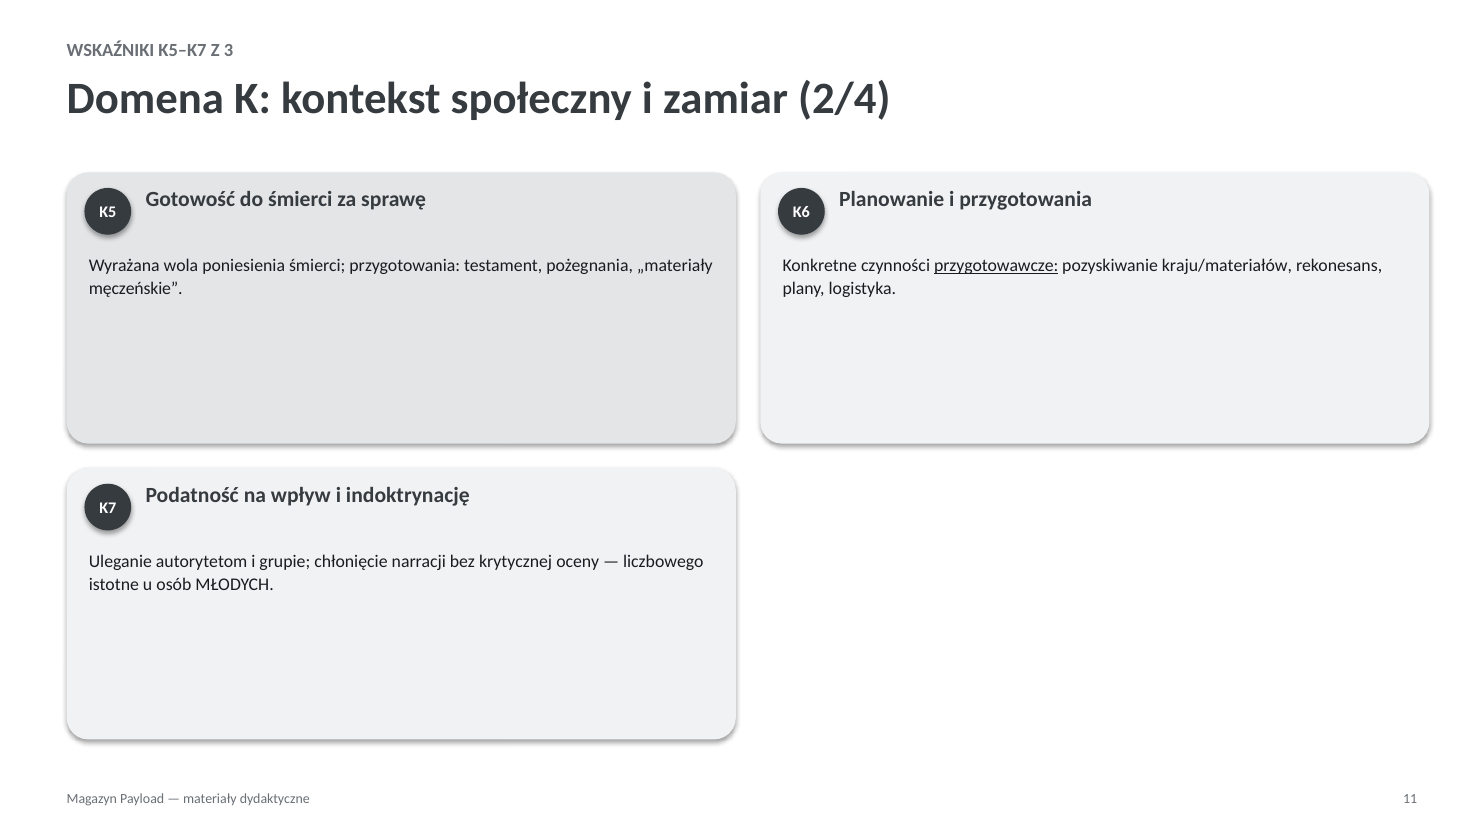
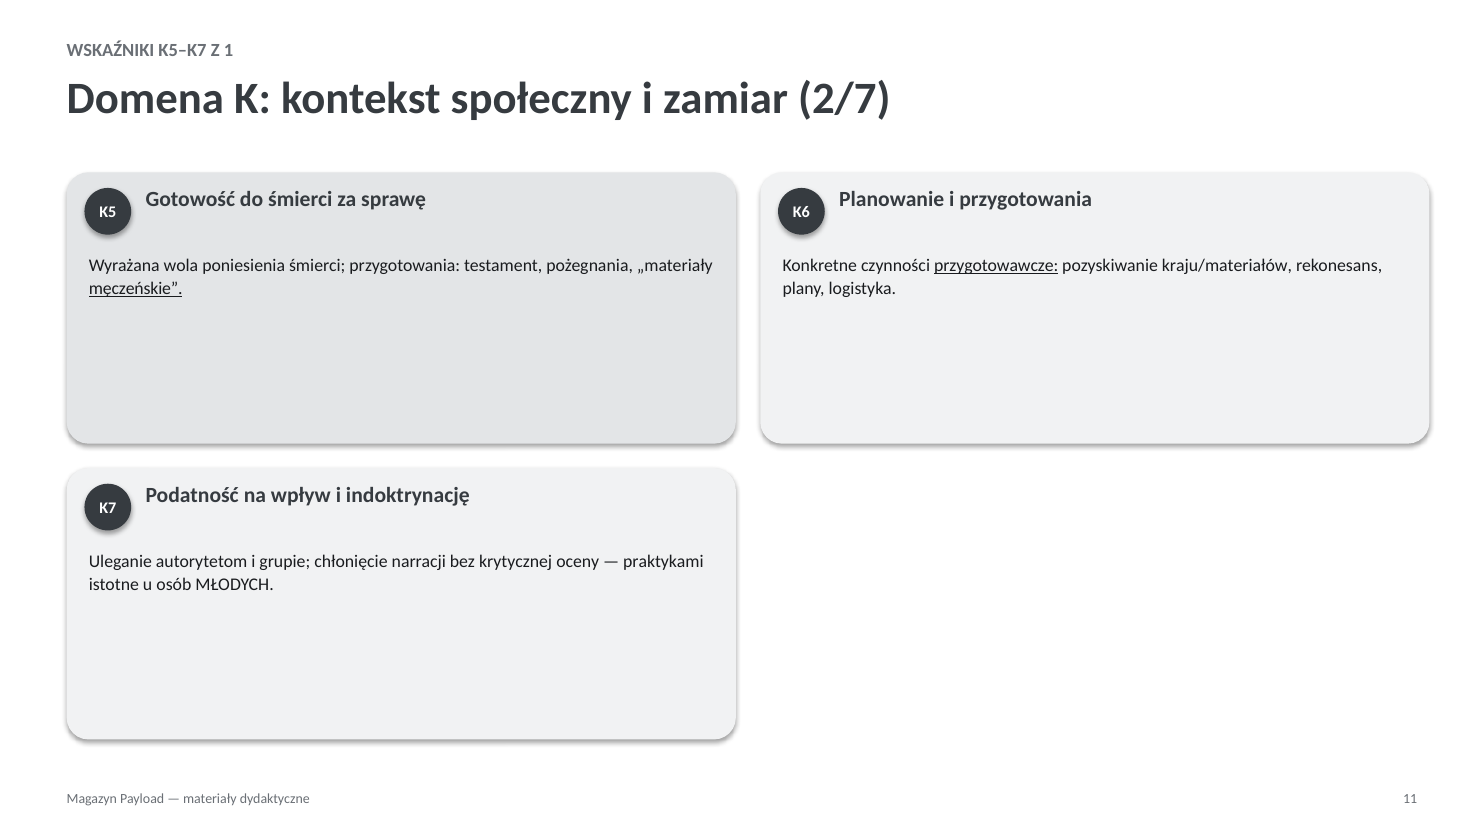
3: 3 -> 1 (228, 51)
2/4: 2/4 -> 2/7 (844, 99)
męczeńskie underline: none -> present (136, 289)
liczbowego: liczbowego -> praktykami (663, 561)
